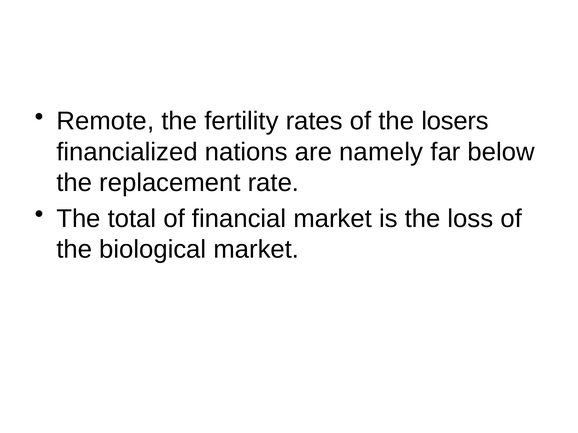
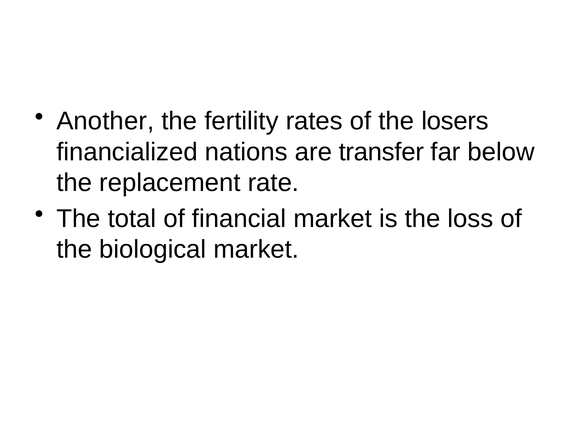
Remote: Remote -> Another (105, 121)
namely: namely -> transfer (381, 152)
